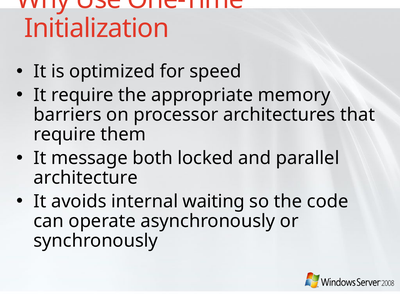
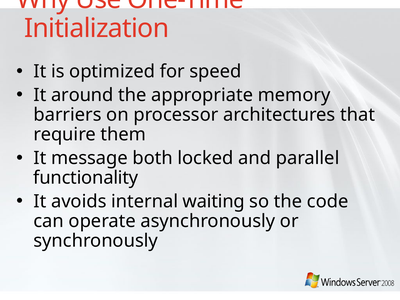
It require: require -> around (82, 95)
architecture: architecture -> functionality (86, 178)
